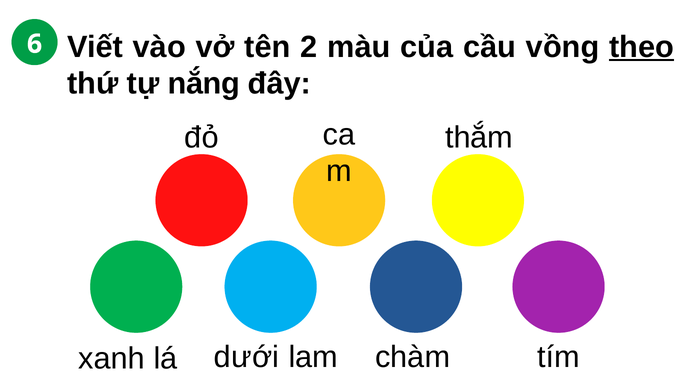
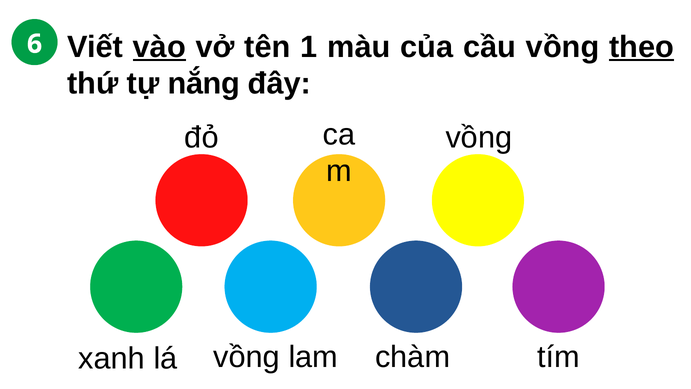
vào underline: none -> present (159, 47)
2: 2 -> 1 (309, 47)
thắm: thắm -> vồng (479, 138)
lá dưới: dưới -> vồng (247, 357)
